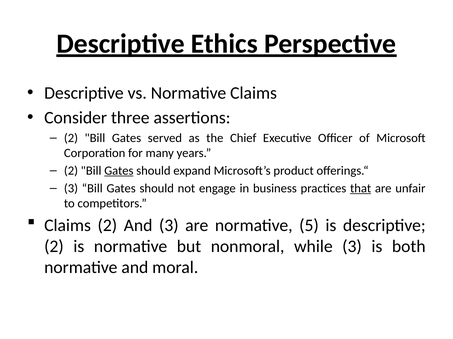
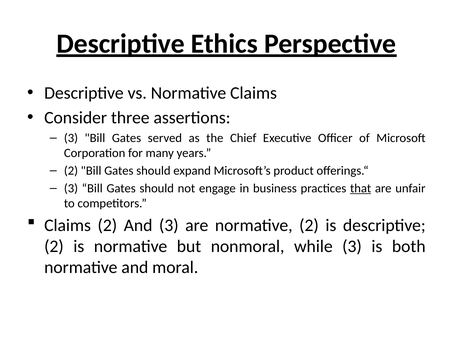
2: 2 -> 3 (71, 138)
Gates underline: present -> none (119, 171)
normative 5: 5 -> 2 (309, 226)
